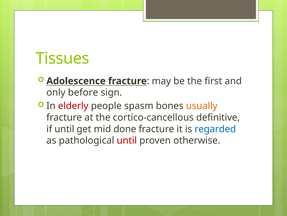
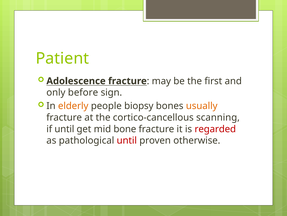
Tissues: Tissues -> Patient (62, 58)
elderly colour: red -> orange (73, 106)
spasm: spasm -> biopsy (139, 106)
definitive: definitive -> scanning (218, 117)
done: done -> bone (125, 129)
regarded colour: blue -> red (215, 129)
